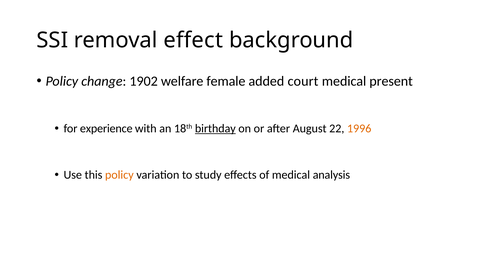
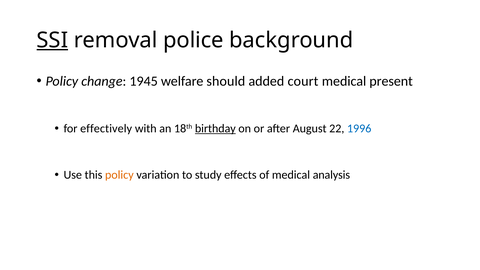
SSI underline: none -> present (52, 40)
effect: effect -> police (193, 40)
1902: 1902 -> 1945 (144, 81)
female: female -> should (226, 81)
experience: experience -> effectively (106, 129)
1996 colour: orange -> blue (359, 129)
